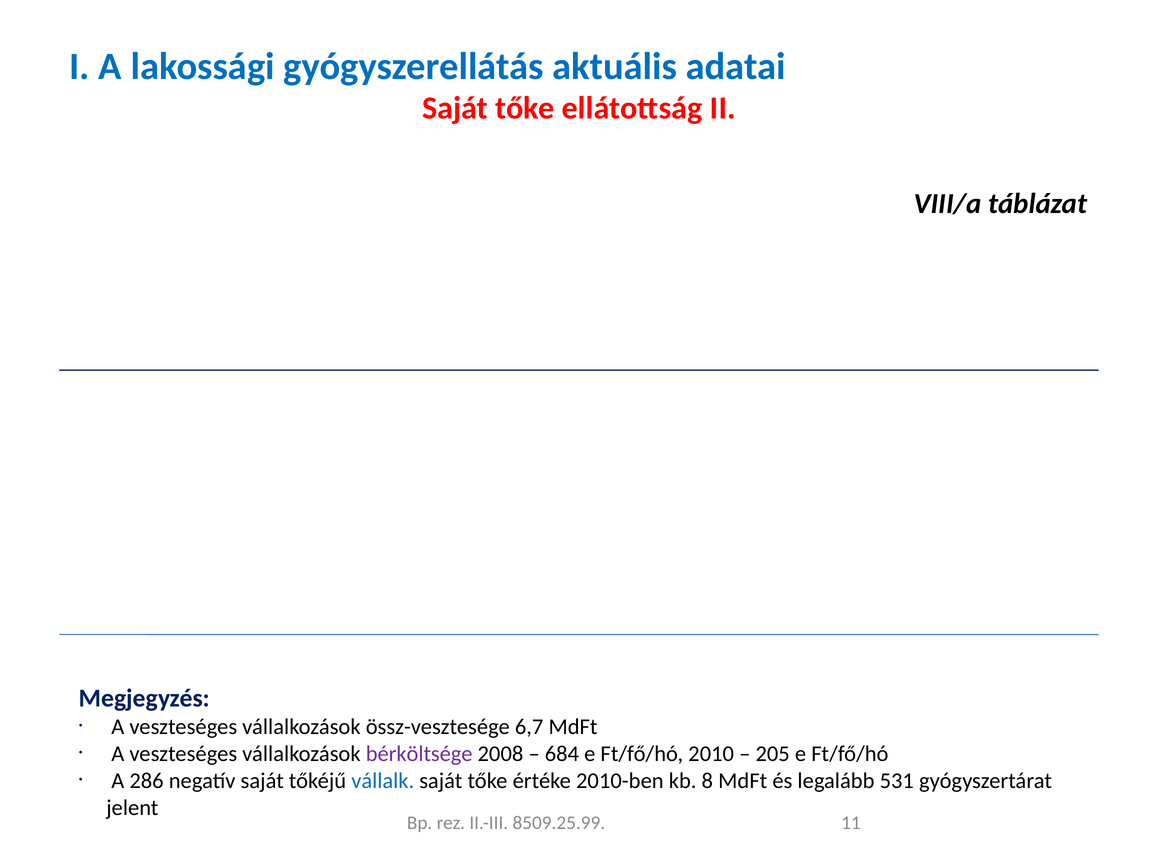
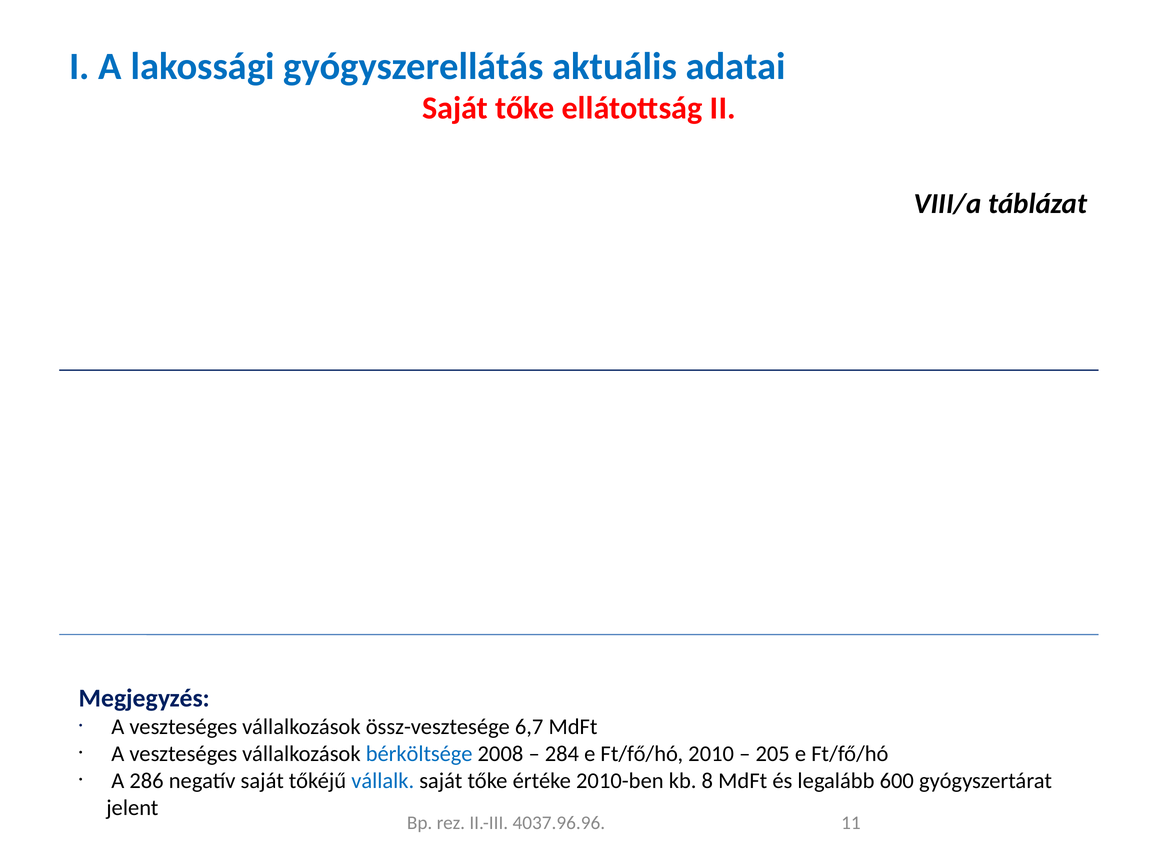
bérköltsége colour: purple -> blue (419, 754)
684: 684 -> 284 (562, 754)
531: 531 -> 600 (897, 781)
8509.25.99: 8509.25.99 -> 4037.96.96 (559, 824)
